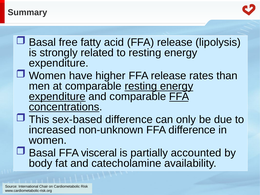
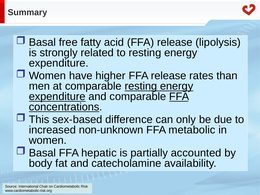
FFA difference: difference -> metabolic (192, 130)
visceral: visceral -> hepatic (99, 153)
